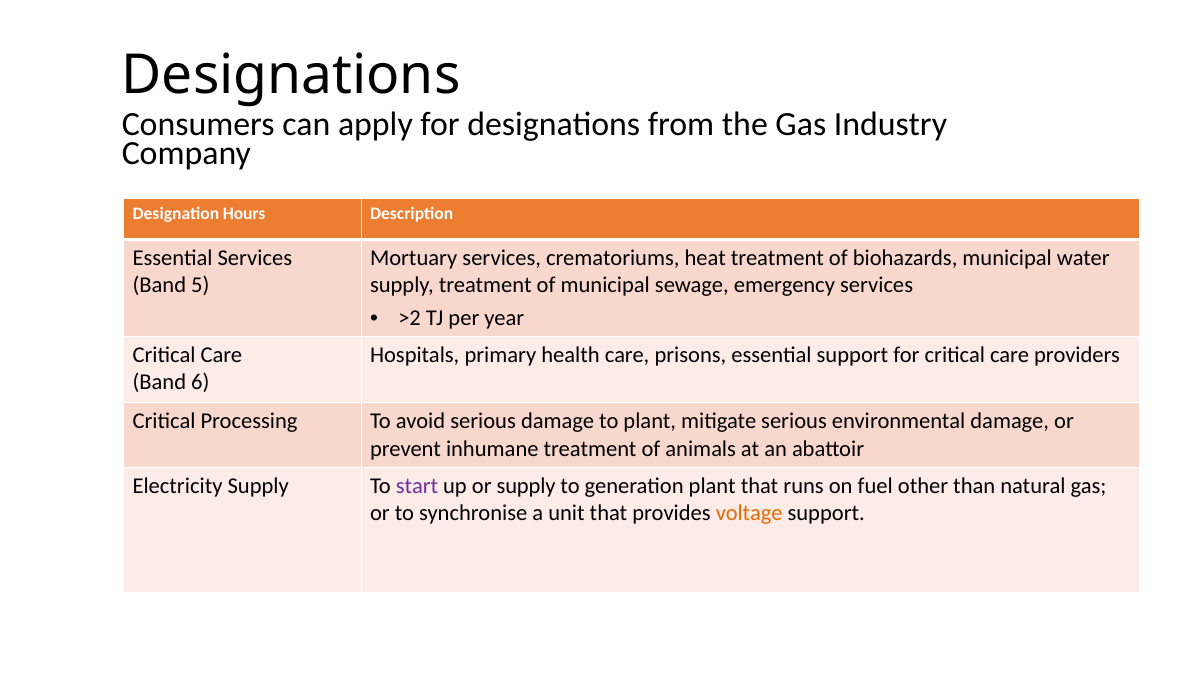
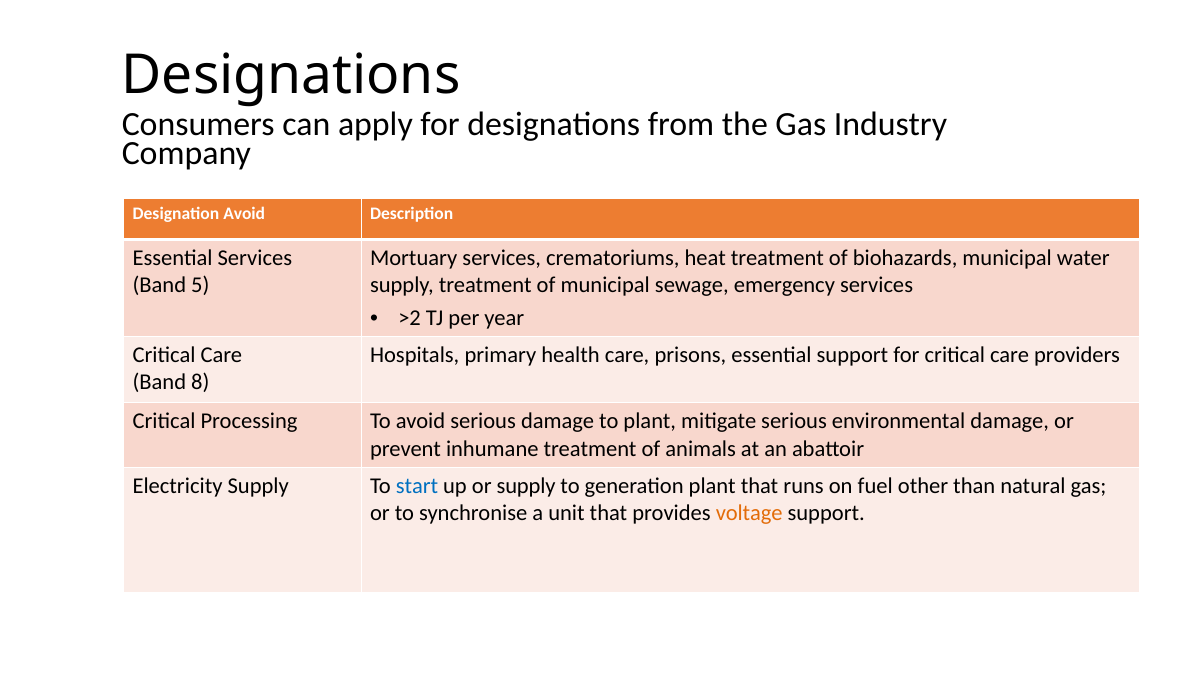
Designation Hours: Hours -> Avoid (244, 214)
6: 6 -> 8 (200, 382)
start colour: purple -> blue (417, 485)
